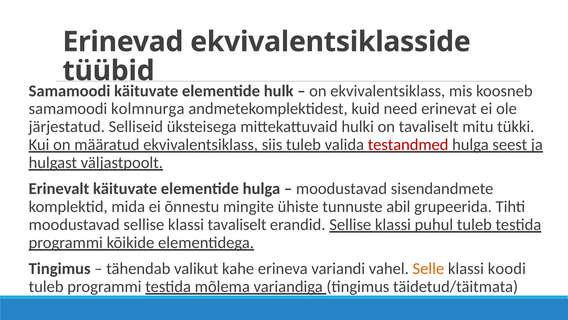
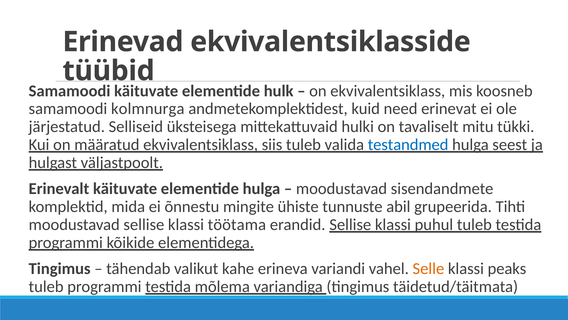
testandmed colour: red -> blue (408, 144)
klassi tavaliselt: tavaliselt -> töötama (237, 224)
koodi: koodi -> peaks (507, 268)
